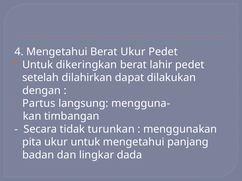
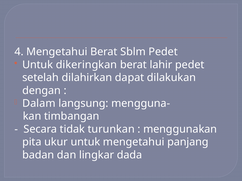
Berat Ukur: Ukur -> Sblm (133, 52)
Partus: Partus -> Dalam (39, 104)
